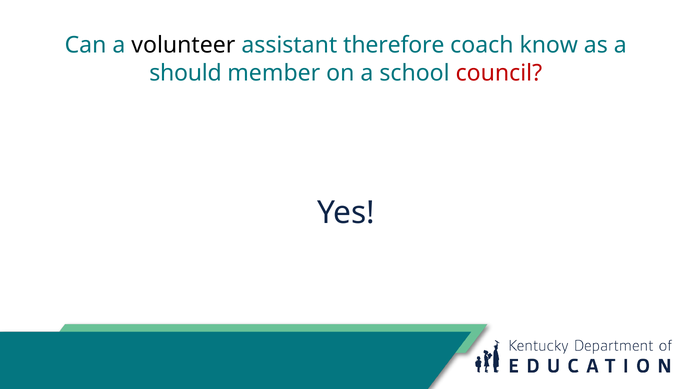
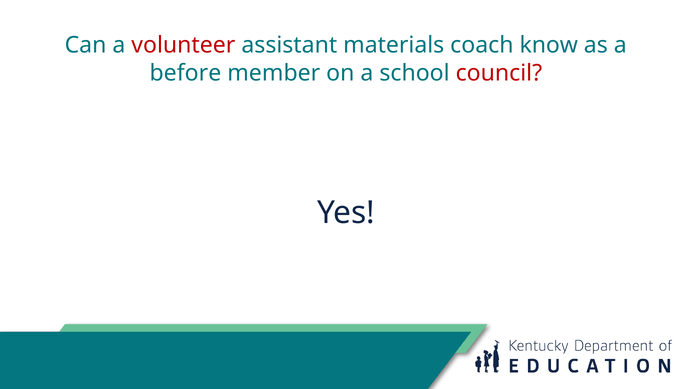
volunteer colour: black -> red (183, 45)
therefore: therefore -> materials (394, 45)
should: should -> before (185, 73)
